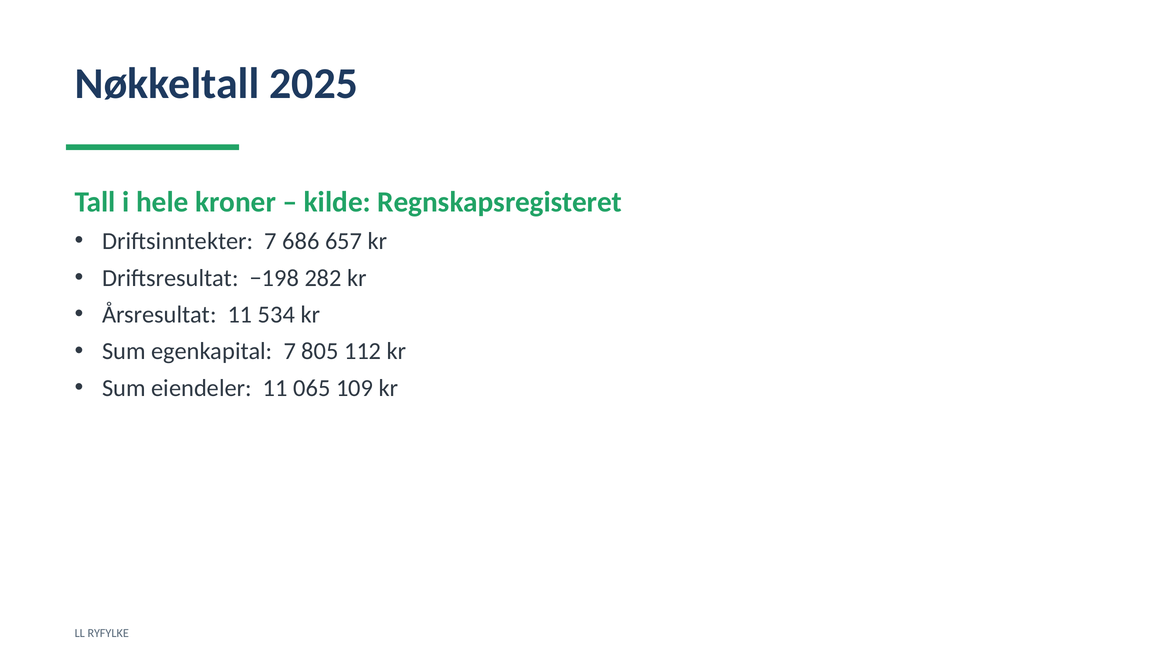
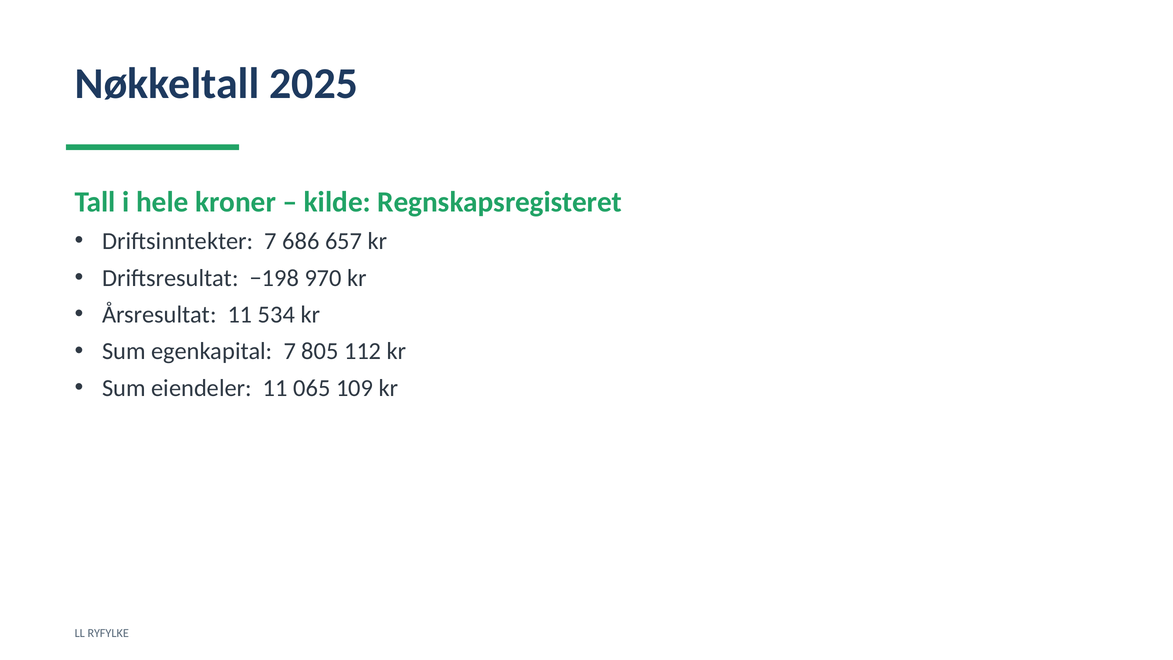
282: 282 -> 970 (323, 278)
